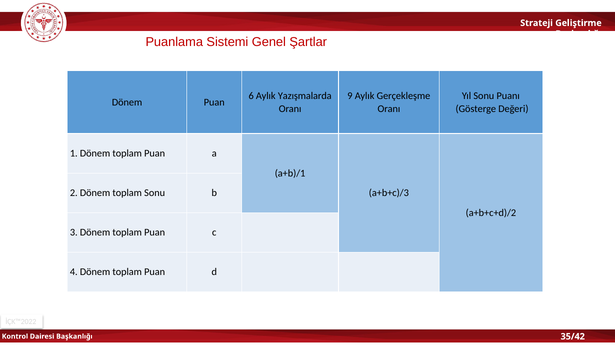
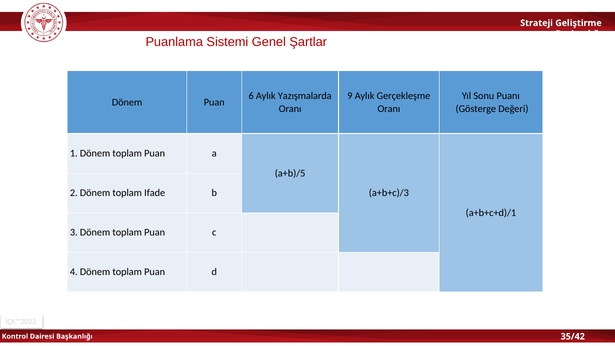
a+b)/1: a+b)/1 -> a+b)/5 (290, 173)
toplam Sonu: Sonu -> Ifade (155, 193)
a+b+c+d)/2: a+b+c+d)/2 -> a+b+c+d)/1 (491, 213)
